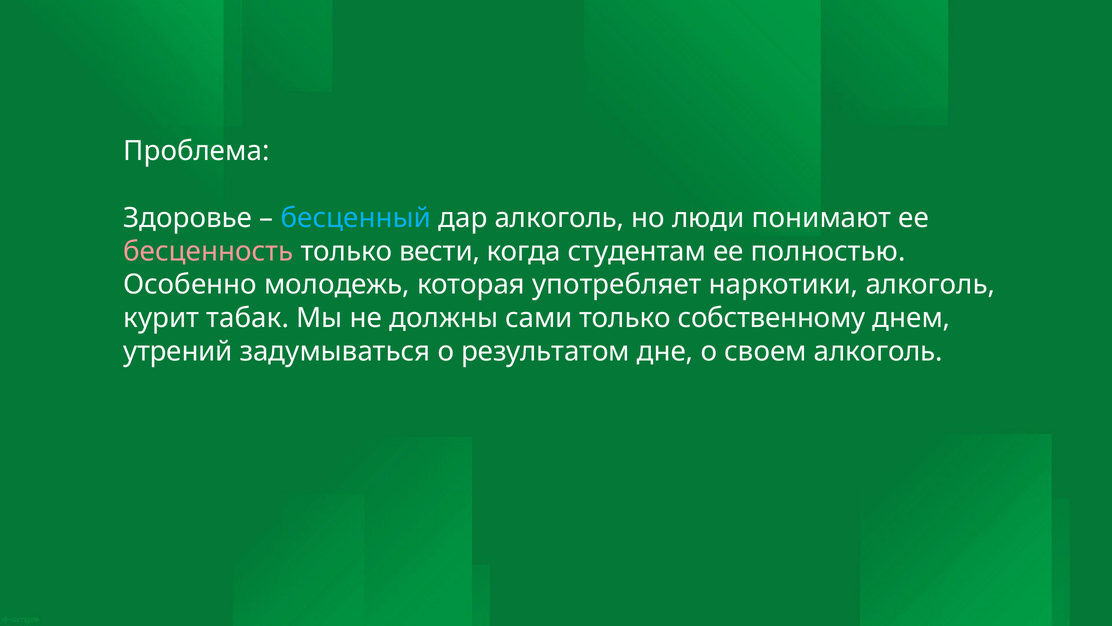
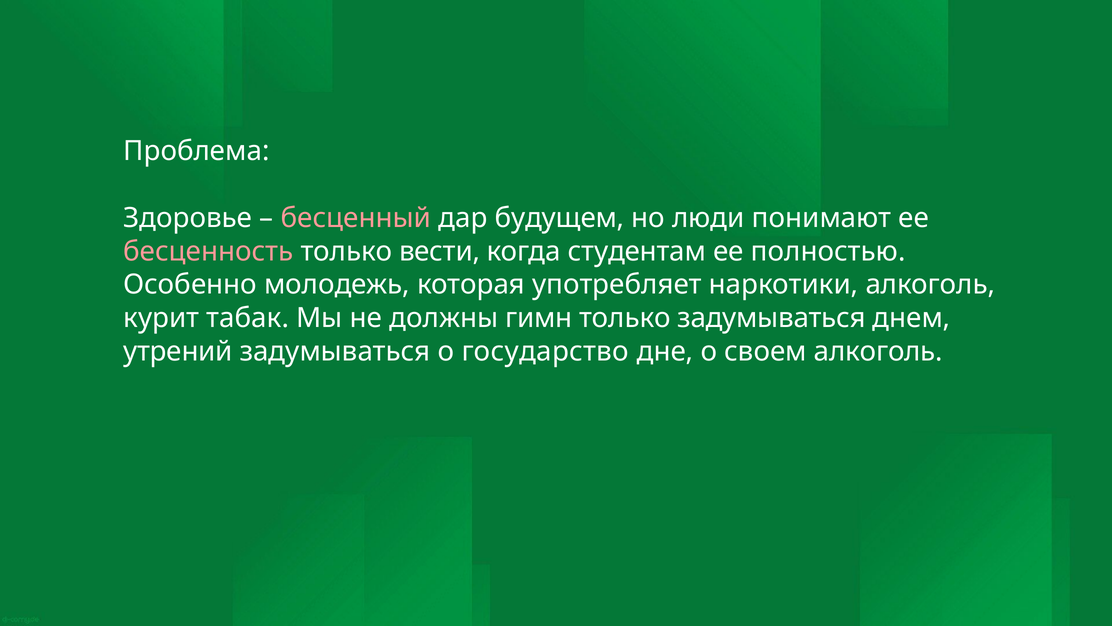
бесценный colour: light blue -> pink (356, 218)
дар алкоголь: алкоголь -> будущем (560, 218)
сами: сами -> гимн (539, 318)
только собственному: собственному -> задумываться (772, 318)
результатом: результатом -> государство (545, 351)
